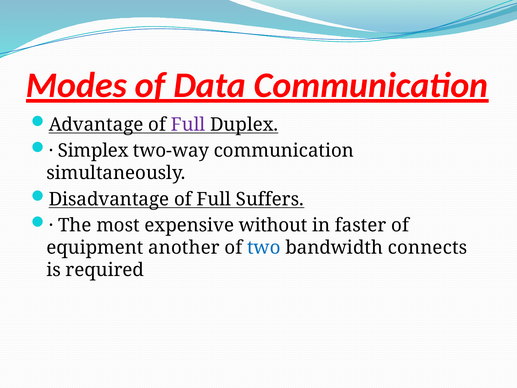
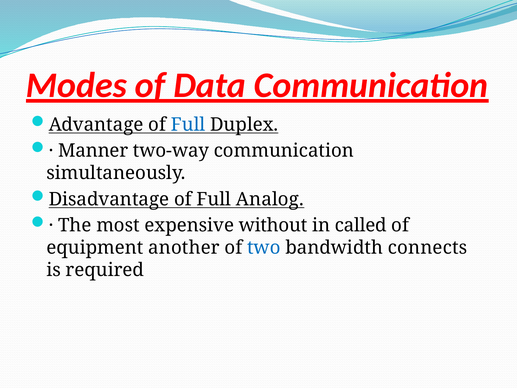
Full colour: purple -> blue (188, 124)
Simplex: Simplex -> Manner (93, 151)
Suffers: Suffers -> Analog (270, 199)
faster: faster -> called (361, 225)
